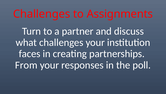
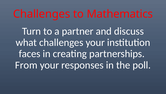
Assignments: Assignments -> Mathematics (120, 14)
